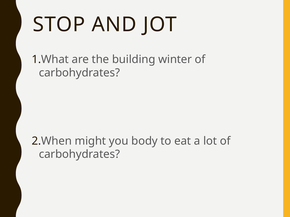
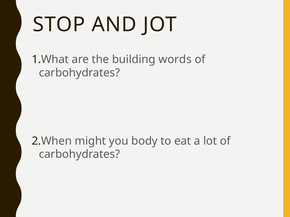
winter: winter -> words (175, 60)
